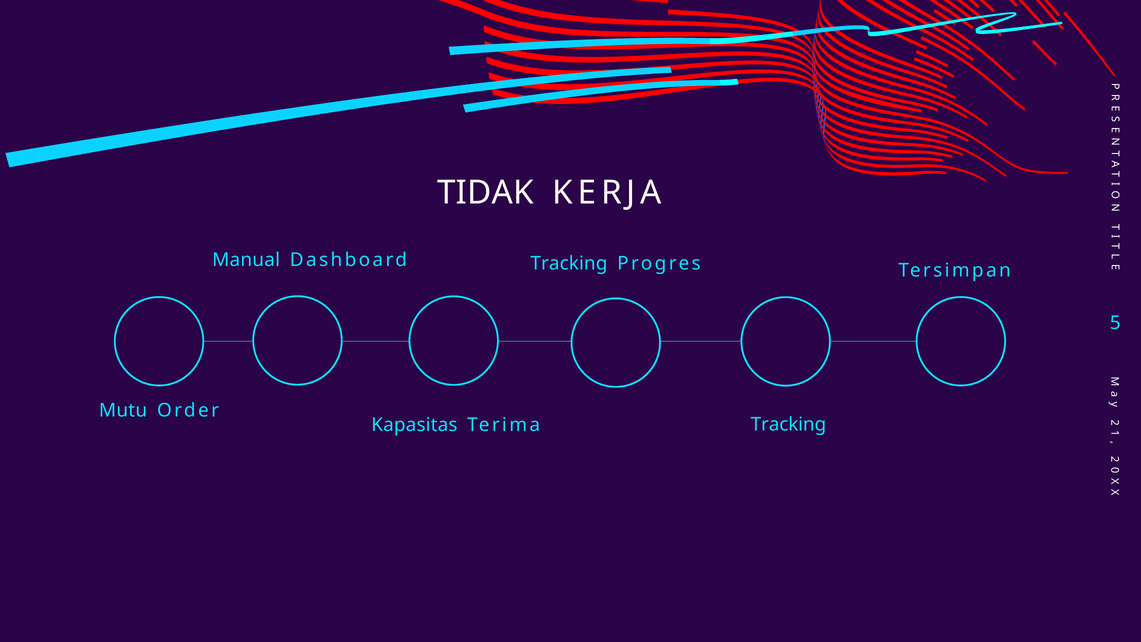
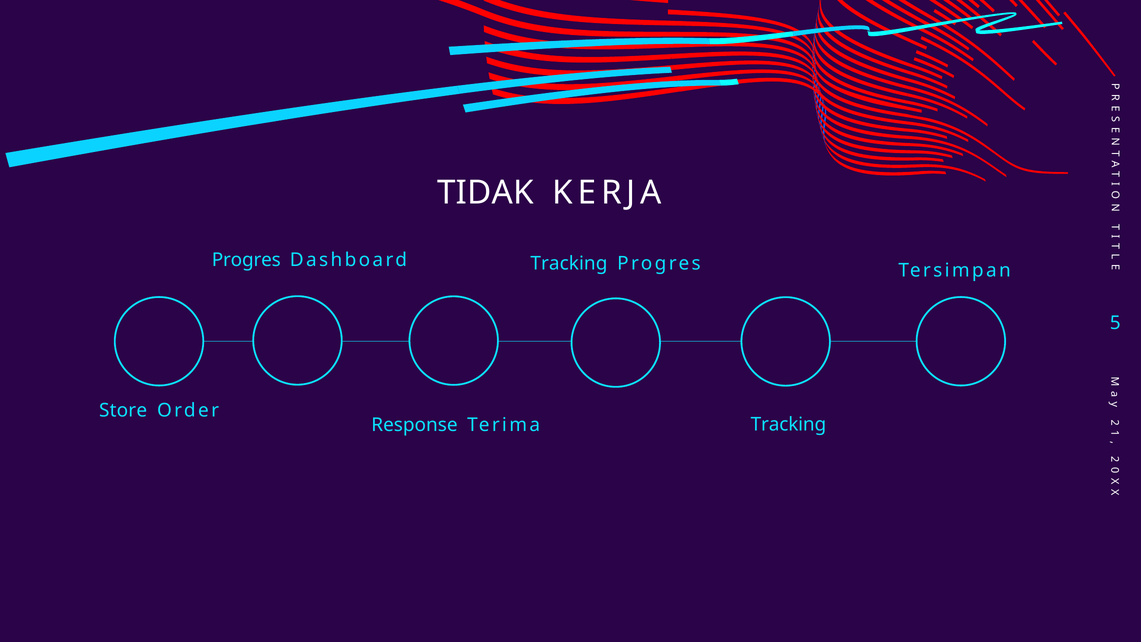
Manual: Manual -> Progres (246, 260)
Mutu: Mutu -> Store (123, 410)
Kapasitas: Kapasitas -> Response (414, 425)
